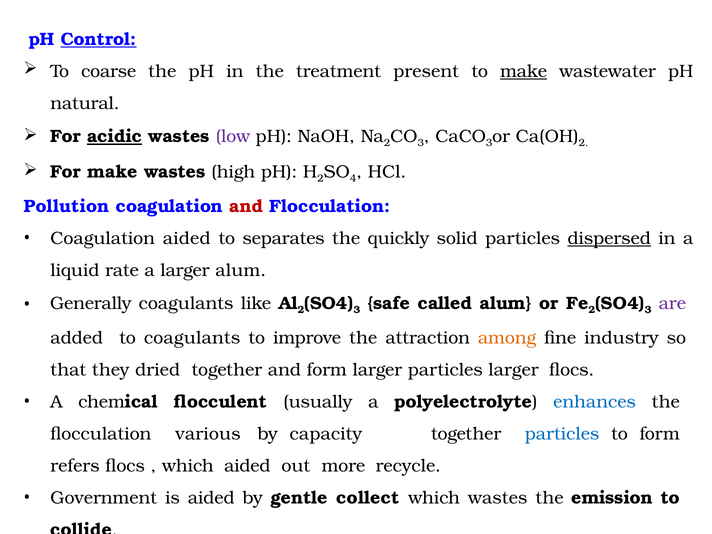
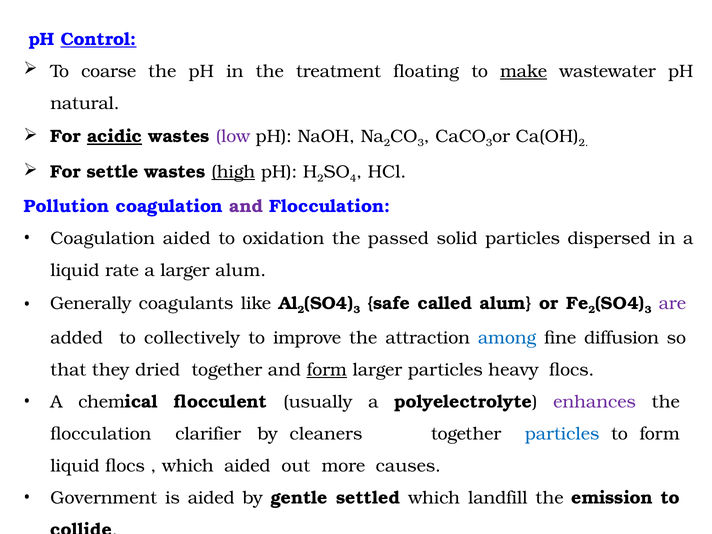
present: present -> floating (426, 71)
For make: make -> settle (113, 172)
high underline: none -> present (233, 172)
and colour: red -> purple (246, 206)
separates: separates -> oxidation (283, 238)
quickly: quickly -> passed (398, 238)
dispersed underline: present -> none (609, 238)
to coagulants: coagulants -> collectively (192, 338)
among colour: orange -> blue (507, 338)
industry: industry -> diffusion (622, 338)
form underline: none -> present (327, 370)
particles larger: larger -> heavy (514, 370)
enhances colour: blue -> purple (595, 402)
various: various -> clarifier (208, 434)
capacity: capacity -> cleaners (326, 434)
refers: refers -> liquid (75, 466)
recycle: recycle -> causes (408, 466)
collect: collect -> settled (368, 498)
which wastes: wastes -> landfill (498, 498)
